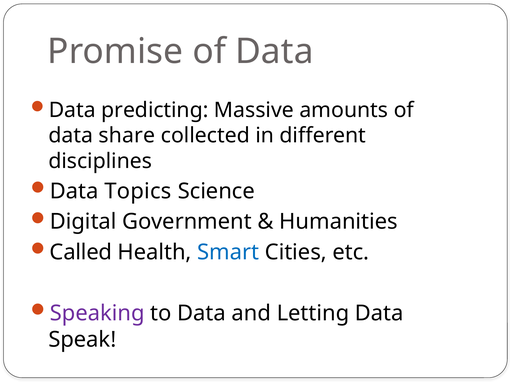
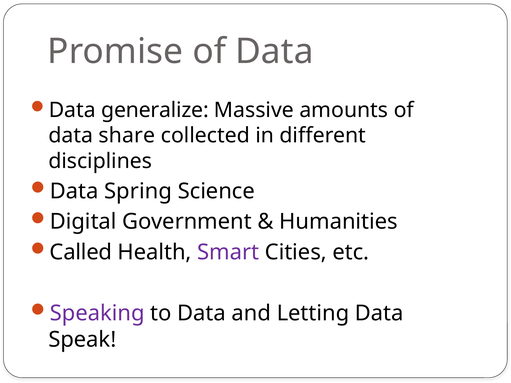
predicting: predicting -> generalize (155, 110)
Topics: Topics -> Spring (138, 191)
Smart colour: blue -> purple (228, 252)
